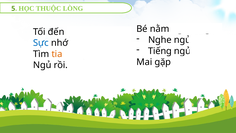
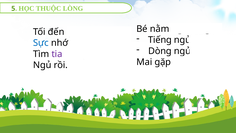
Nghe: Nghe -> Tiếng (160, 40)
Tiếng: Tiếng -> Dòng (160, 51)
tia colour: orange -> purple (57, 54)
